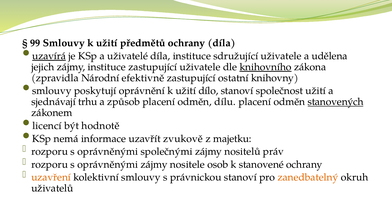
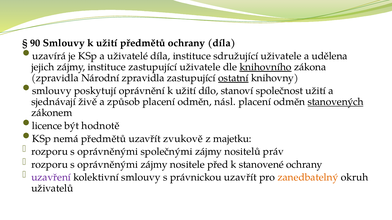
99: 99 -> 90 (35, 43)
uzavírá underline: present -> none (49, 56)
Národní efektivně: efektivně -> zpravidla (143, 78)
ostatní underline: none -> present (233, 78)
trhu: trhu -> živě (88, 102)
dílu: dílu -> násl (225, 102)
licencí: licencí -> licence (47, 126)
nemá informace: informace -> předmětů (104, 139)
osob: osob -> před (218, 165)
uzavření colour: orange -> purple (51, 178)
právnickou stanoví: stanoví -> uzavřít (240, 178)
